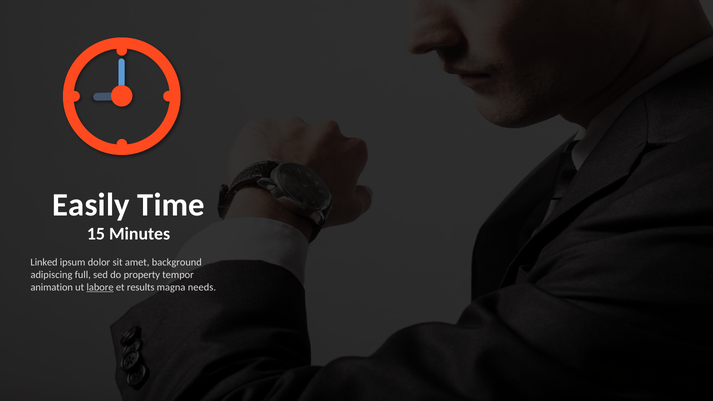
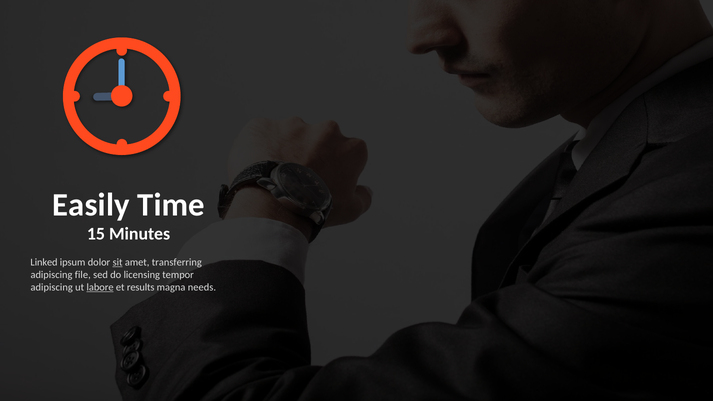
sit underline: none -> present (118, 262)
background: background -> transferring (177, 262)
full: full -> file (83, 275)
property: property -> licensing (142, 275)
animation: animation -> adipiscing (52, 287)
